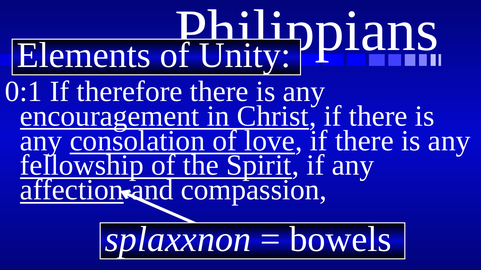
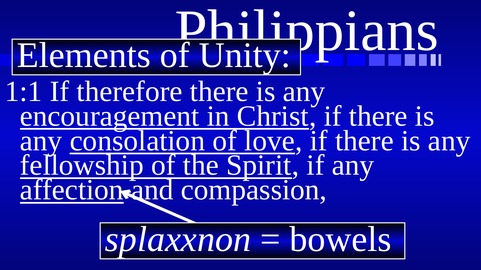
0:1: 0:1 -> 1:1 (24, 92)
